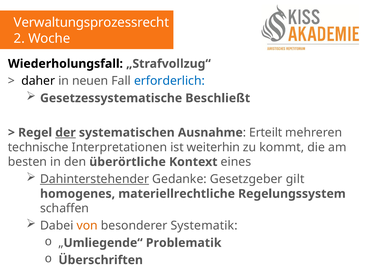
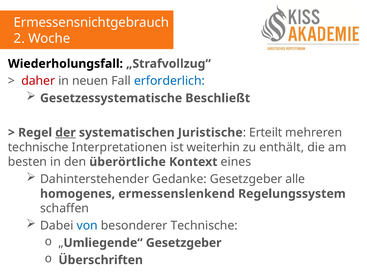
Verwaltungsprozessrecht: Verwaltungsprozessrecht -> Ermessensnichtgebrauch (91, 23)
daher colour: black -> red (38, 81)
Ausnahme: Ausnahme -> Juristische (210, 133)
kommt: kommt -> enthält (282, 147)
Dahinterstehender underline: present -> none (95, 179)
gilt: gilt -> alle (295, 179)
materiellrechtliche: materiellrechtliche -> ermessenslenkend (177, 194)
von colour: orange -> blue (87, 226)
besonderer Systematik: Systematik -> Technische (204, 226)
Problematik: Problematik -> Gesetzgeber (184, 243)
